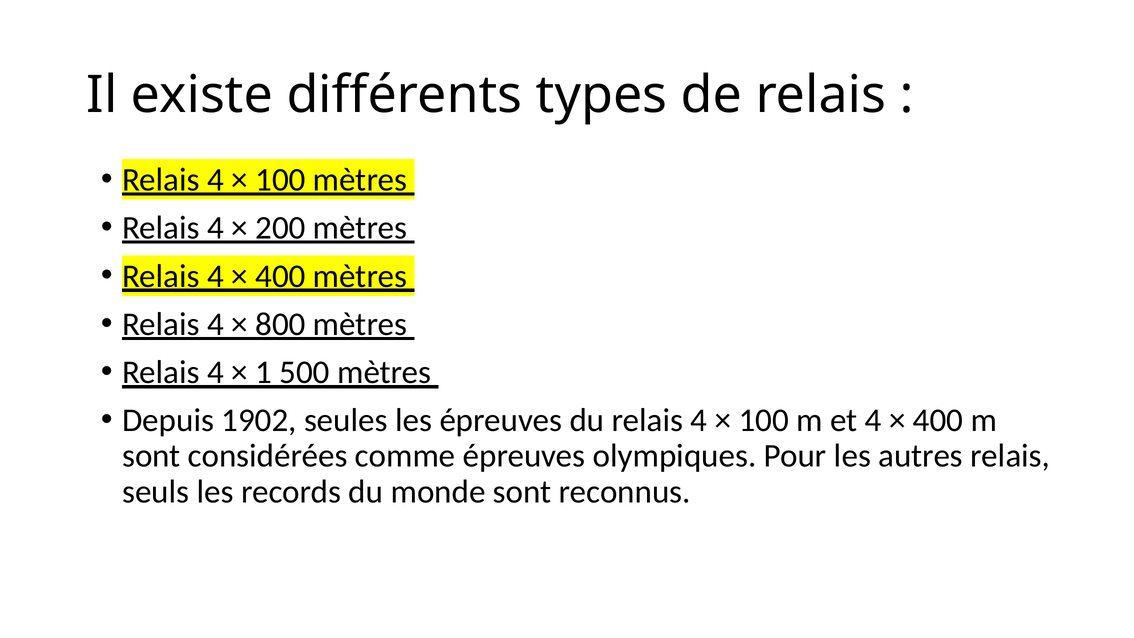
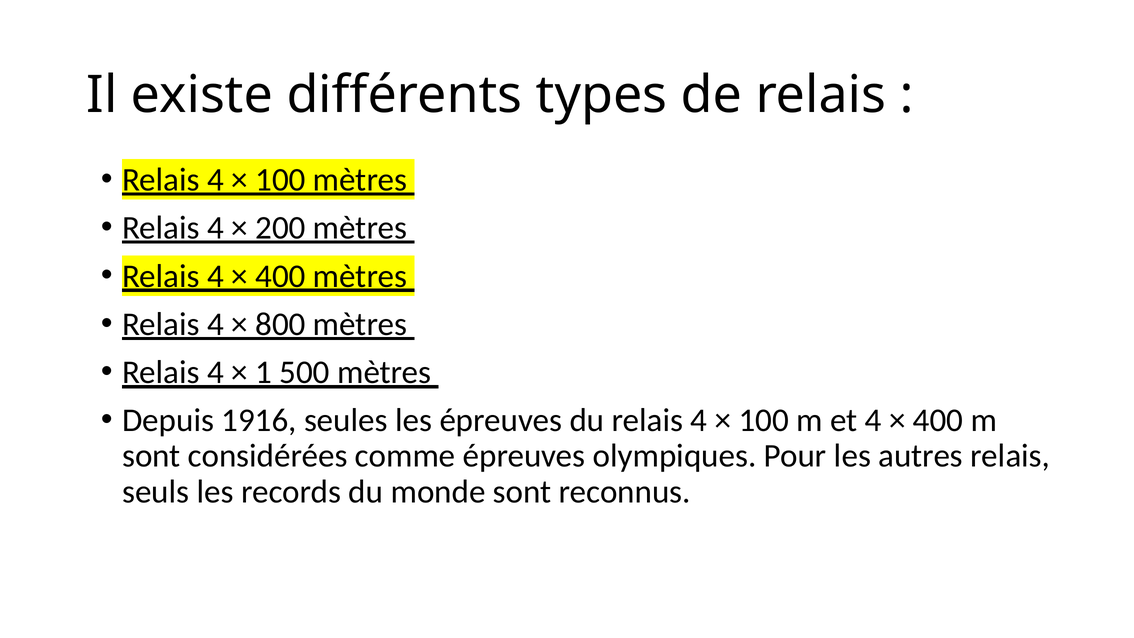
1902: 1902 -> 1916 (259, 420)
